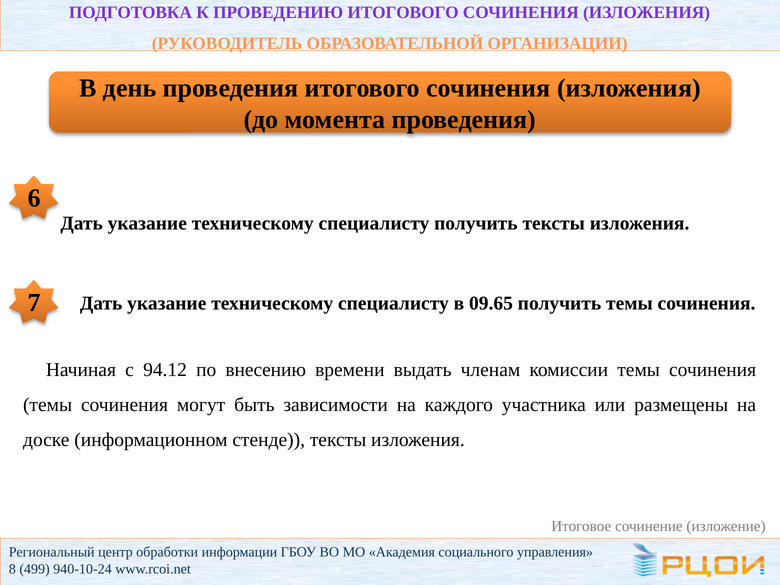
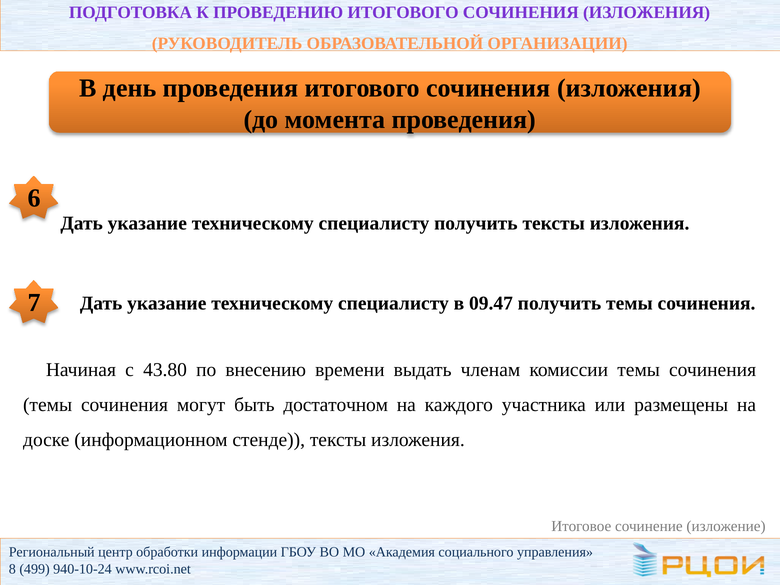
09.65: 09.65 -> 09.47 (491, 303)
94.12: 94.12 -> 43.80 (165, 370)
зависимости: зависимости -> достаточном (336, 405)
